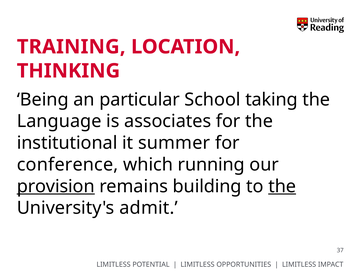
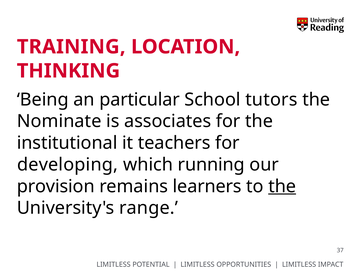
taking: taking -> tutors (271, 100)
Language: Language -> Nominate (59, 121)
summer: summer -> teachers (174, 143)
conference: conference -> developing (68, 164)
provision underline: present -> none (56, 186)
building: building -> learners (207, 186)
admit: admit -> range (149, 208)
